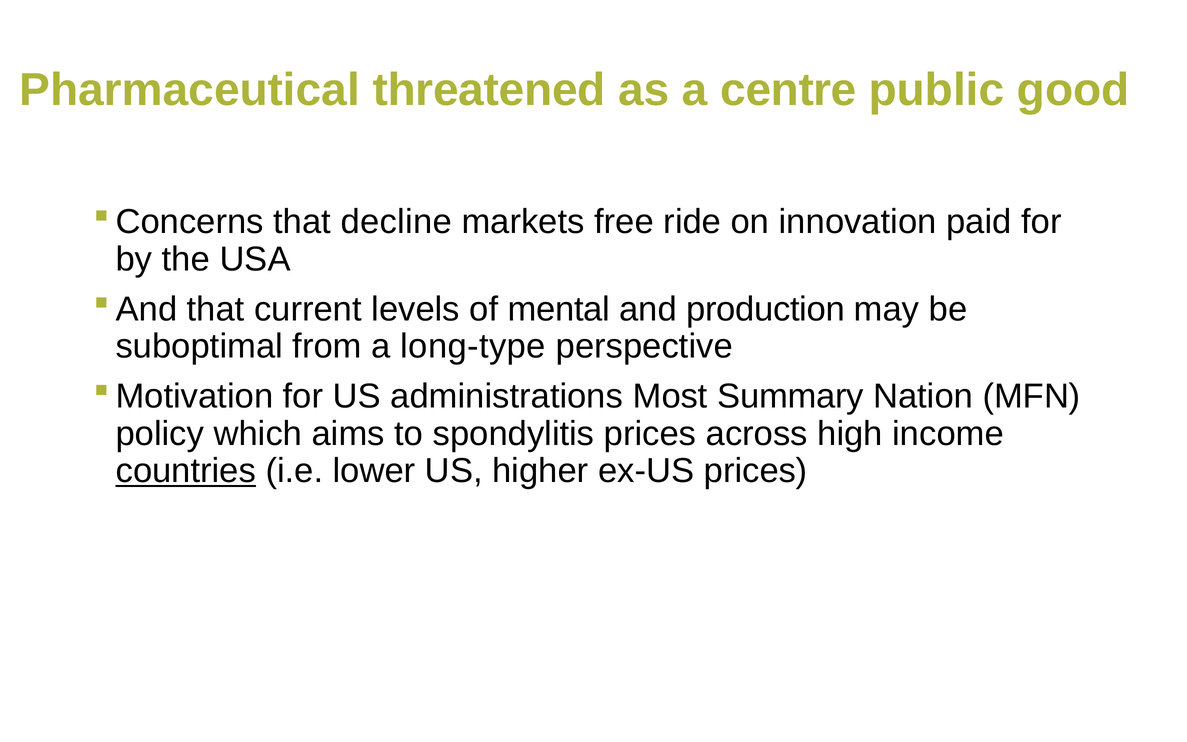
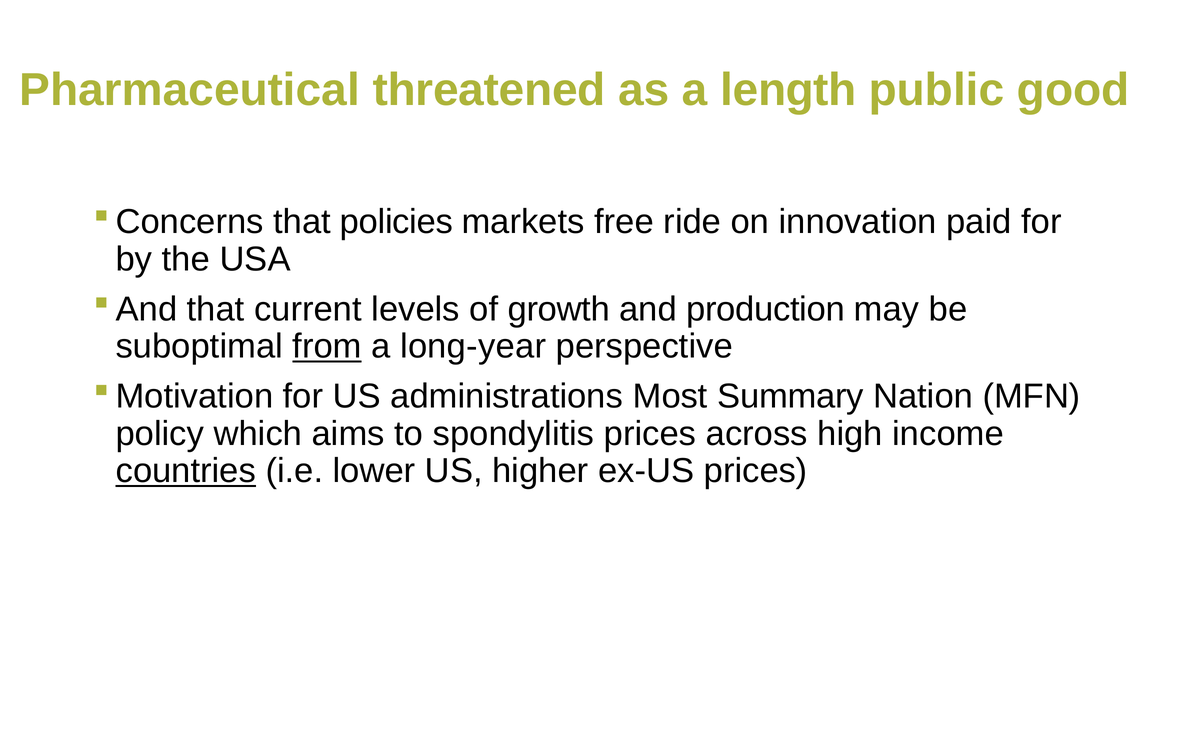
centre: centre -> length (788, 90)
decline: decline -> policies (396, 222)
mental: mental -> growth (559, 309)
from underline: none -> present (327, 346)
long-type: long-type -> long-year (473, 346)
